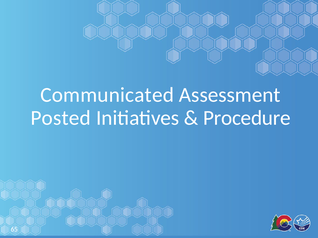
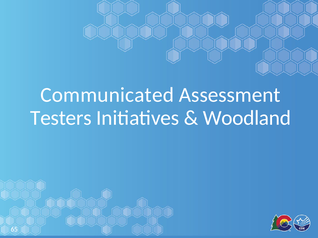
Posted: Posted -> Testers (61, 118)
Procedure: Procedure -> Woodland (247, 118)
